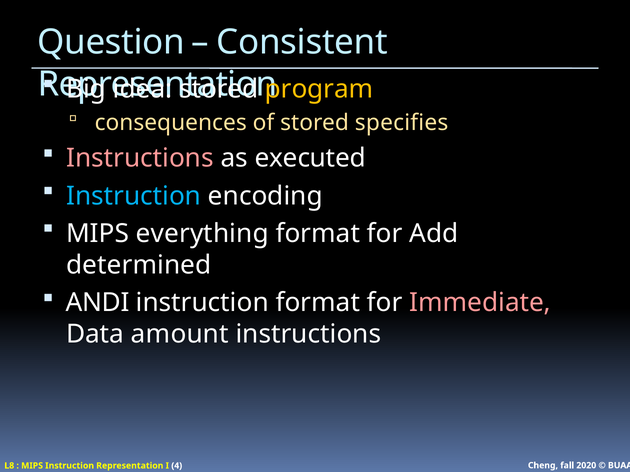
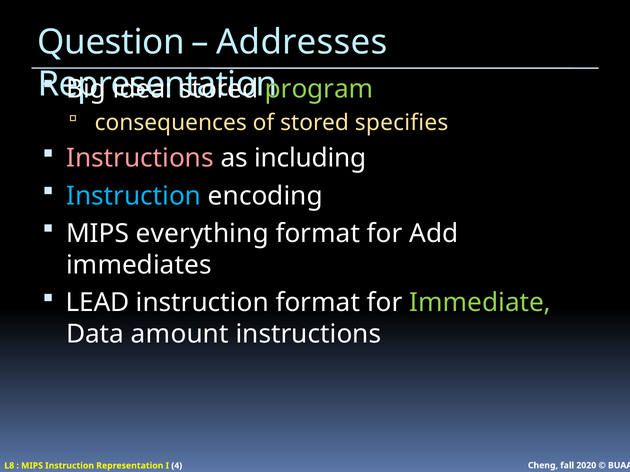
Consistent: Consistent -> Addresses (302, 42)
program colour: yellow -> light green (319, 89)
executed: executed -> including (310, 158)
determined: determined -> immediates (139, 265)
ANDI: ANDI -> LEAD (98, 303)
Immediate colour: pink -> light green (480, 303)
